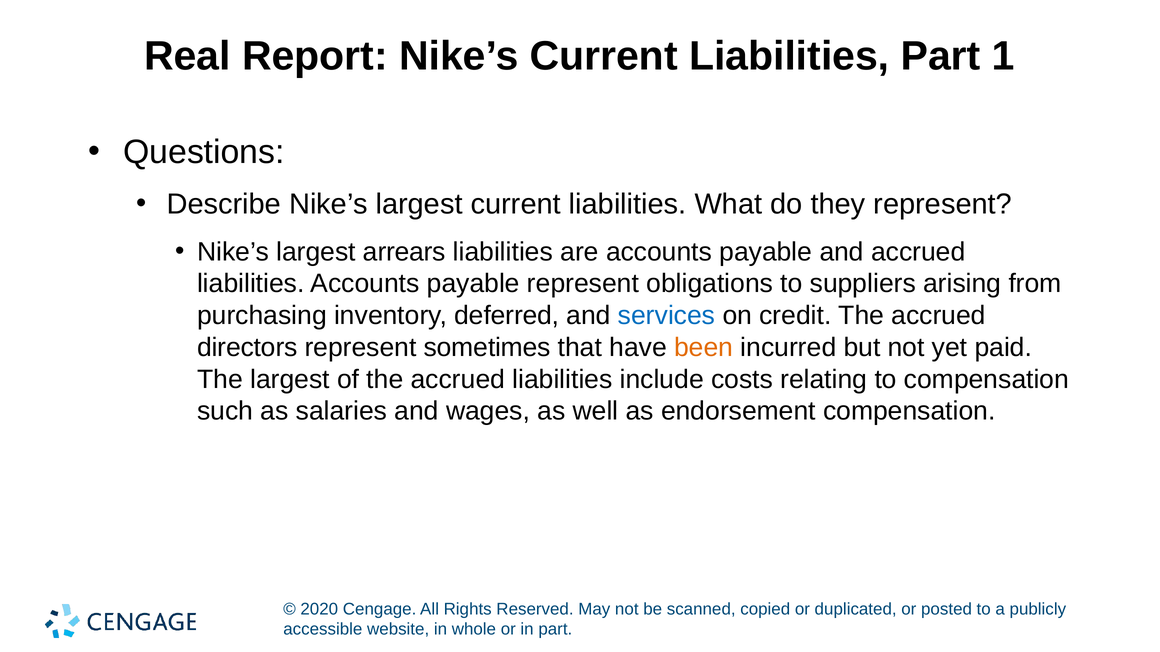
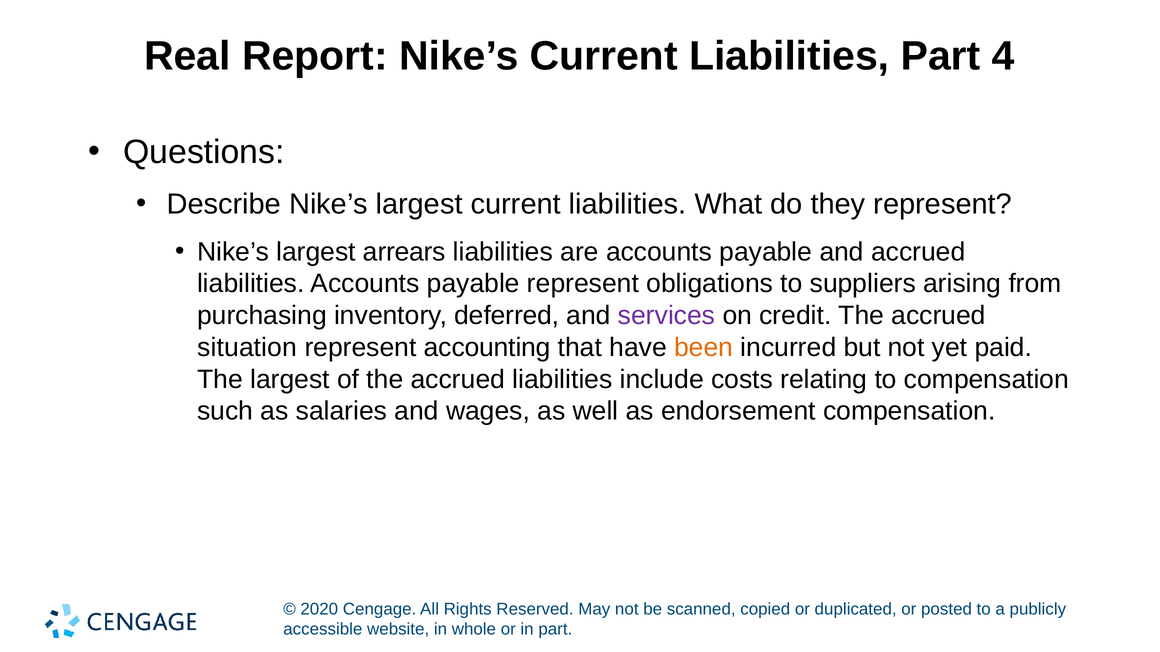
1: 1 -> 4 (1003, 56)
services colour: blue -> purple (667, 316)
directors: directors -> situation (247, 348)
sometimes: sometimes -> accounting (487, 348)
